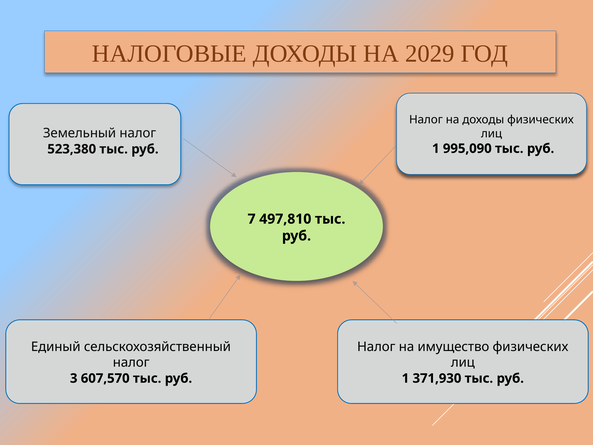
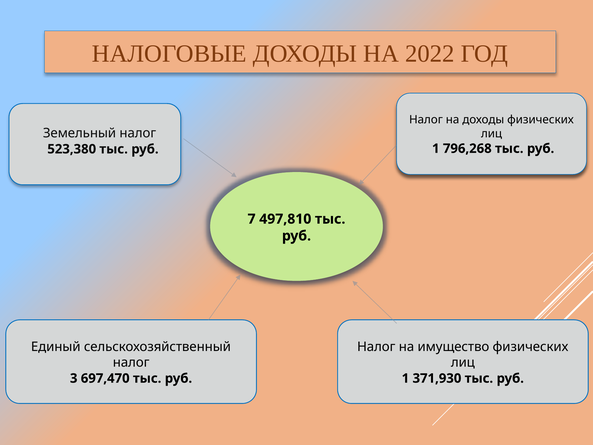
2029: 2029 -> 2022 (430, 54)
995,090: 995,090 -> 796,268 (467, 148)
607,570: 607,570 -> 697,470 (105, 378)
